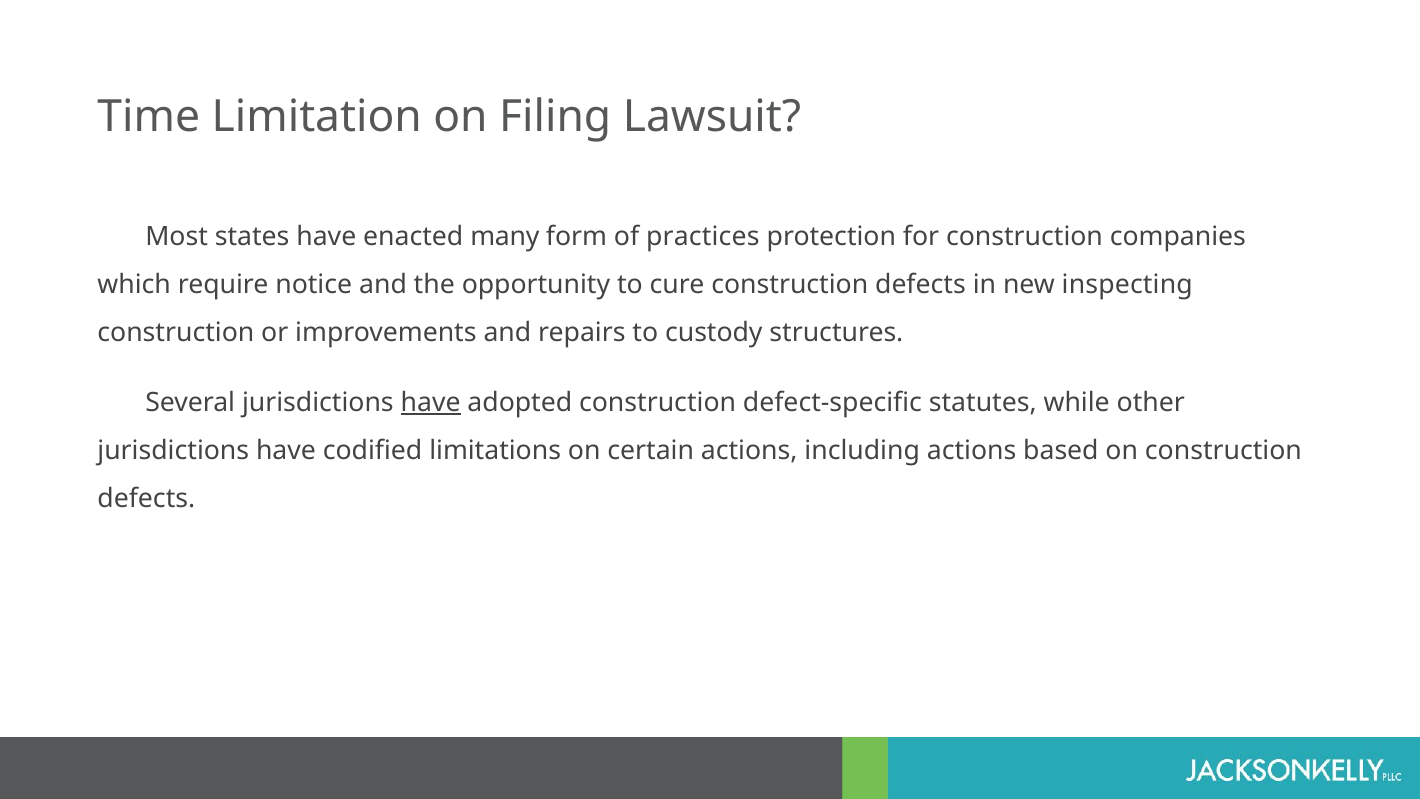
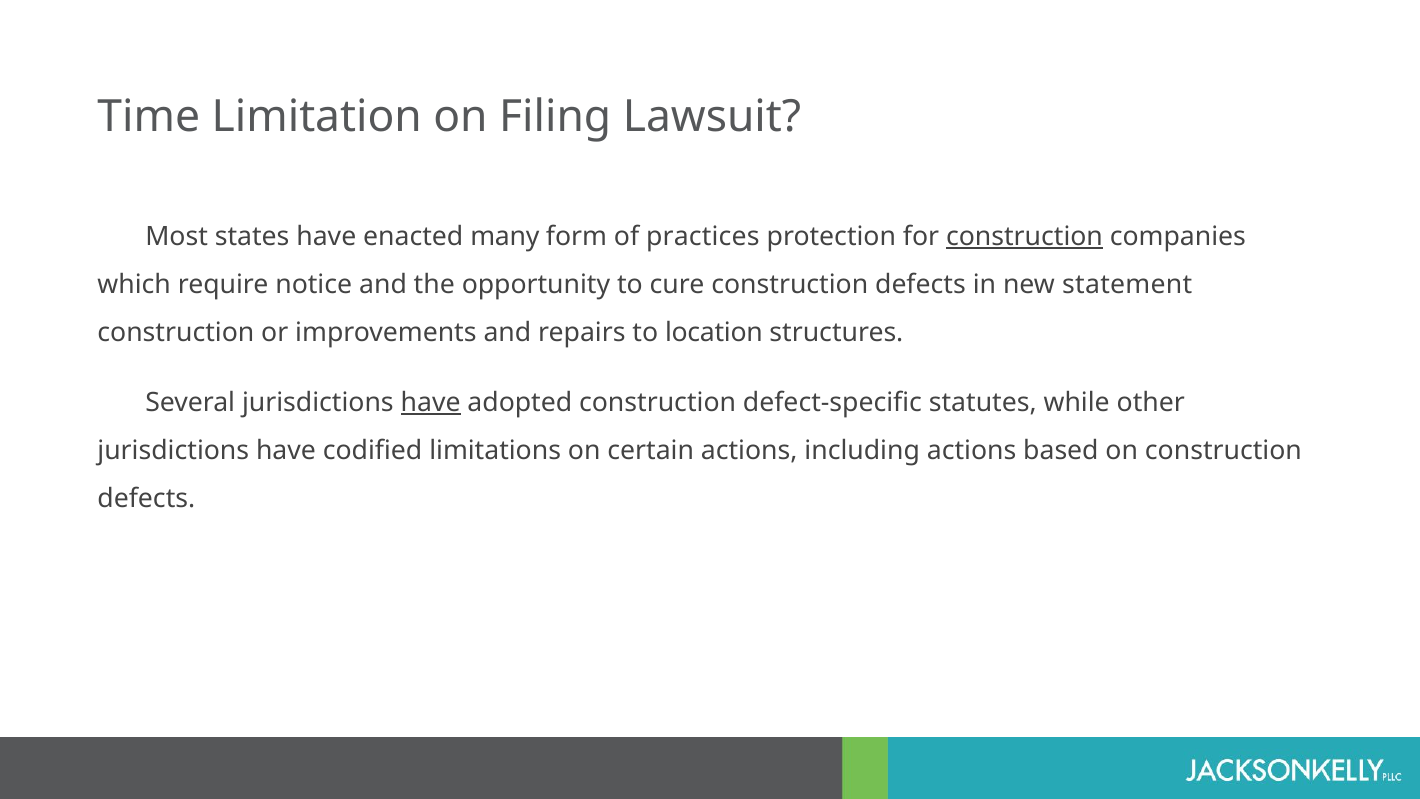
construction underline: none -> present (1024, 237)
inspecting: inspecting -> statement (1127, 285)
custody: custody -> location (714, 333)
